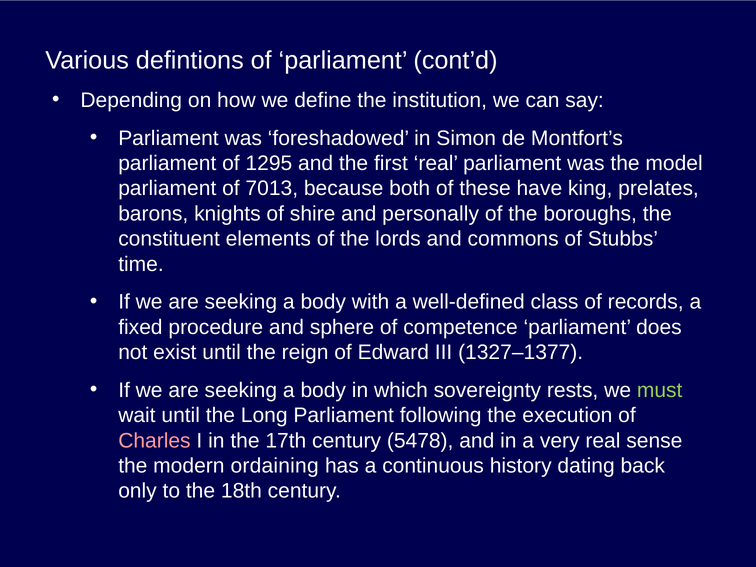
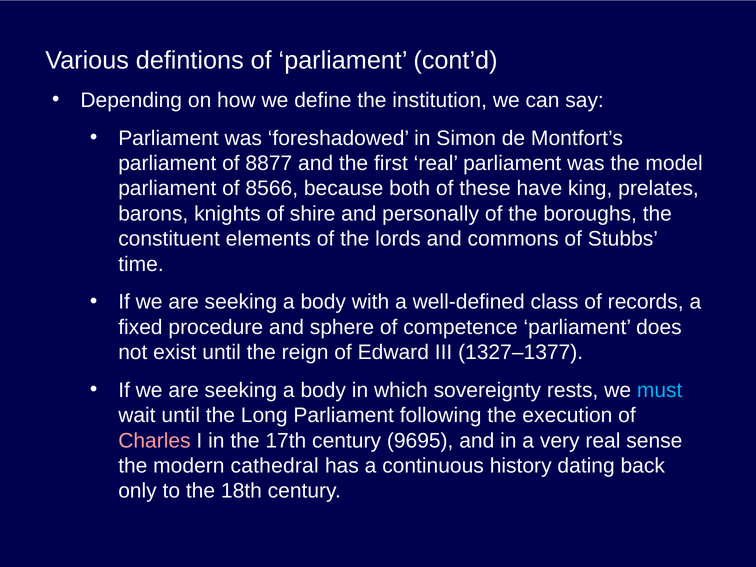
1295: 1295 -> 8877 (269, 163)
7013: 7013 -> 8566 (272, 188)
must colour: light green -> light blue (660, 390)
5478: 5478 -> 9695 (420, 441)
ordaining: ordaining -> cathedral (275, 466)
